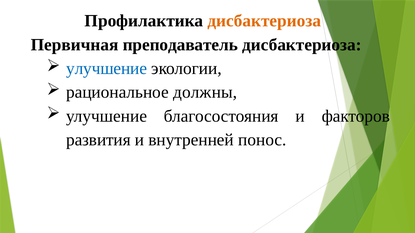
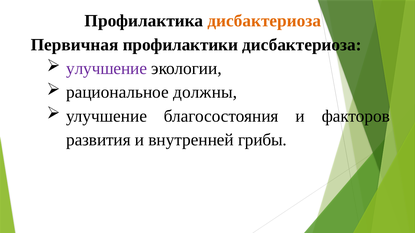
преподаватель: преподаватель -> профилактики (180, 45)
улучшение colour: blue -> purple (107, 69)
понос: понос -> грибы (262, 140)
